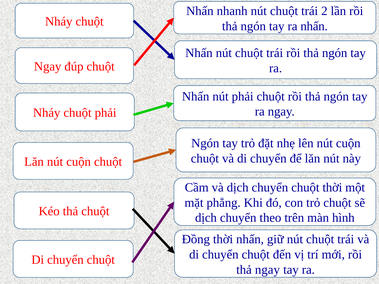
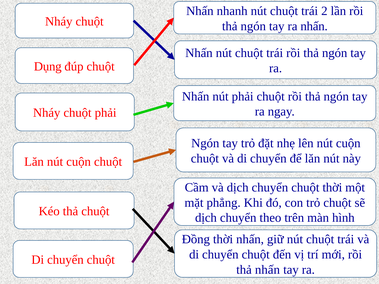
Ngay: Ngay -> Dụng (48, 67)
thả ngay: ngay -> nhấn (267, 270)
